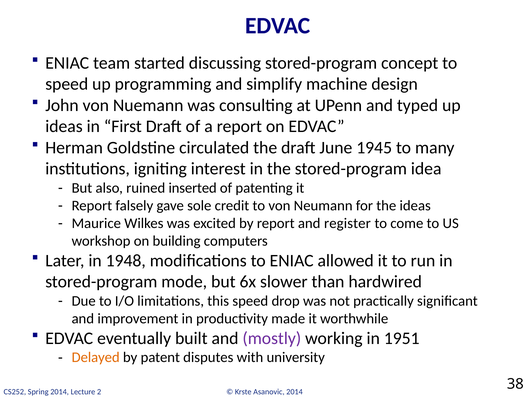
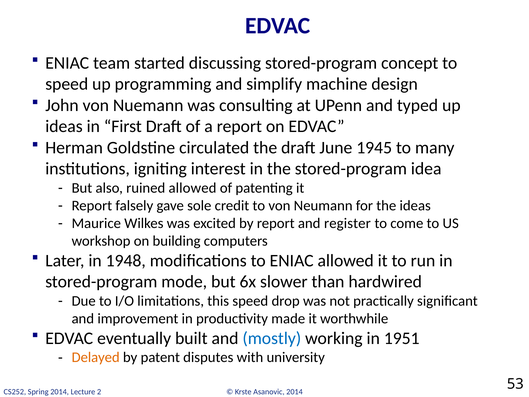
ruined inserted: inserted -> allowed (192, 188)
mostly colour: purple -> blue (272, 338)
38: 38 -> 53 (515, 384)
